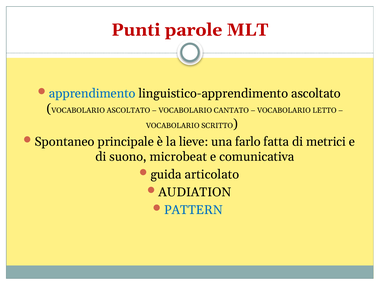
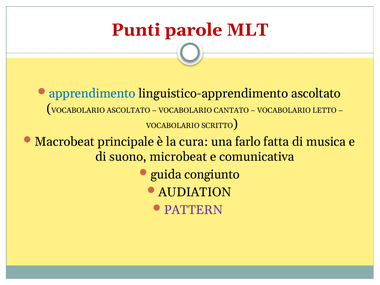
Spontaneo: Spontaneo -> Macrobeat (65, 142)
lieve: lieve -> cura (194, 142)
metrici: metrici -> musica (326, 142)
articolato: articolato -> congiunto (212, 175)
PATTERN colour: blue -> purple (193, 210)
